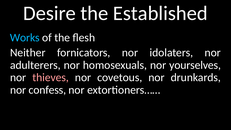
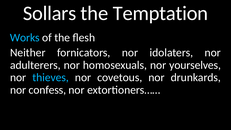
Desire: Desire -> Sollars (50, 13)
Established: Established -> Temptation (160, 13)
thieves colour: pink -> light blue (51, 77)
